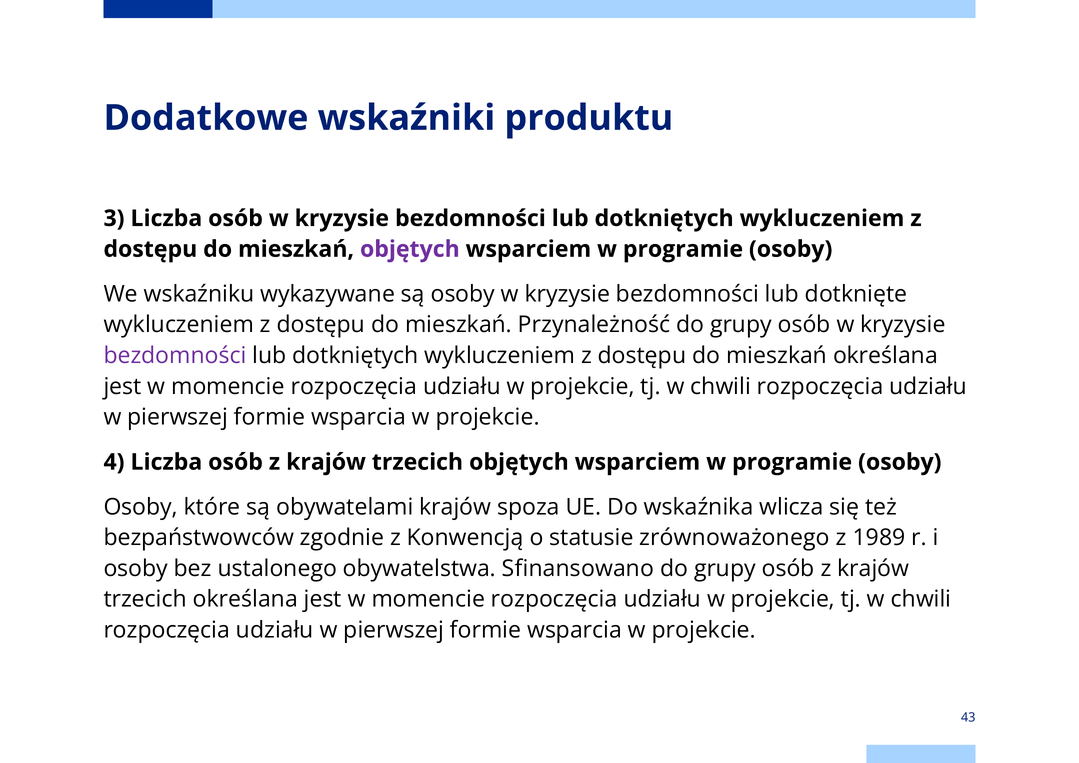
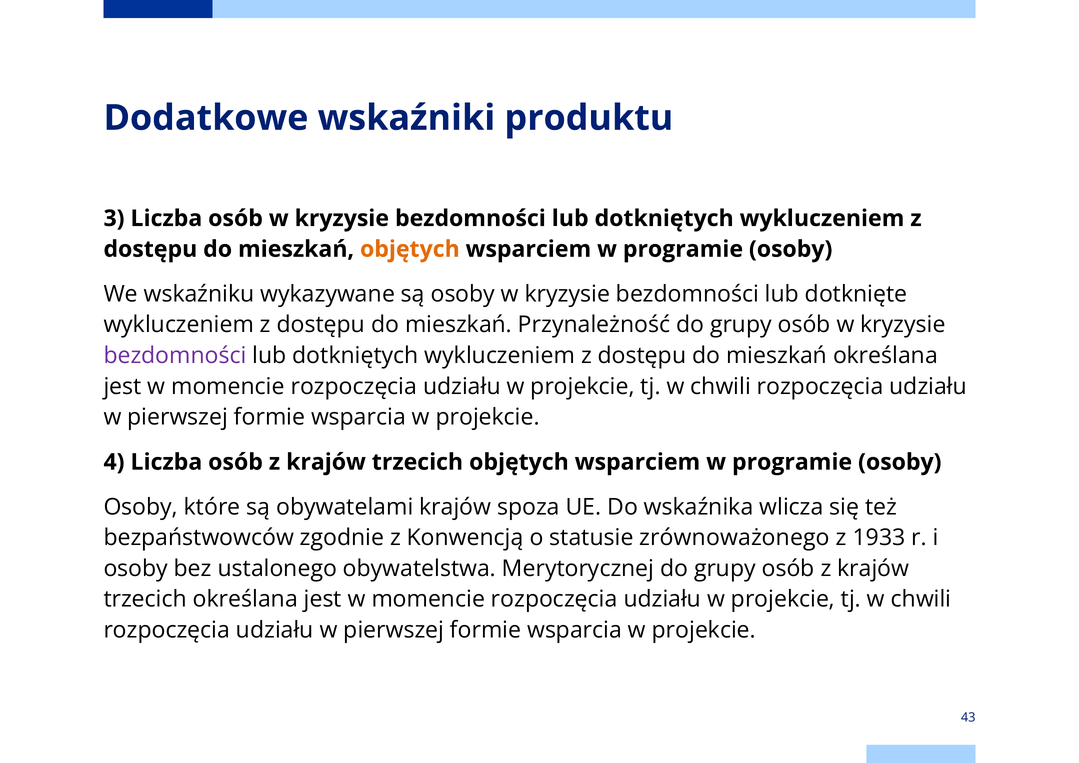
objętych colour: purple -> orange (410, 249)
1989: 1989 -> 1933 (879, 538)
Sfinansowano: Sfinansowano -> Merytorycznej (578, 568)
